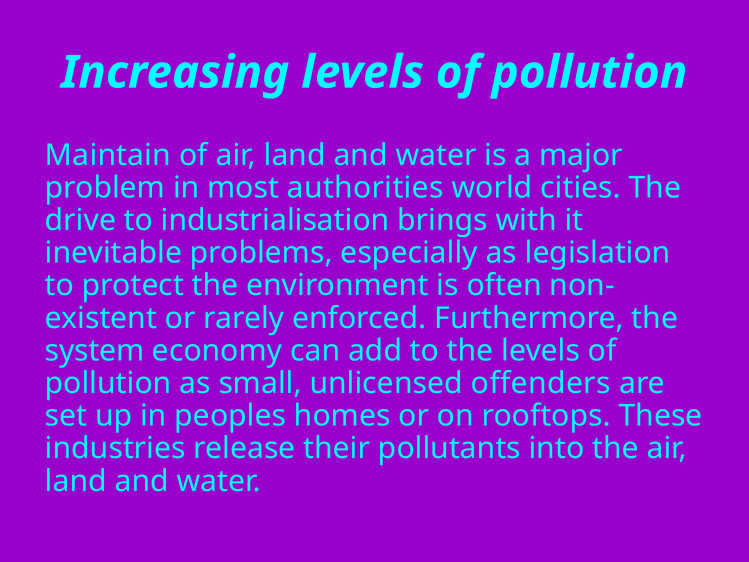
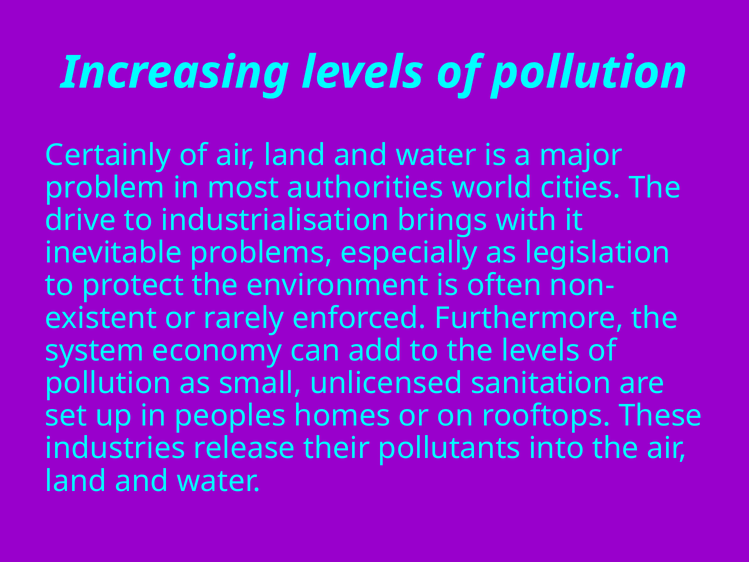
Maintain: Maintain -> Certainly (108, 155)
offenders: offenders -> sanitation (541, 383)
